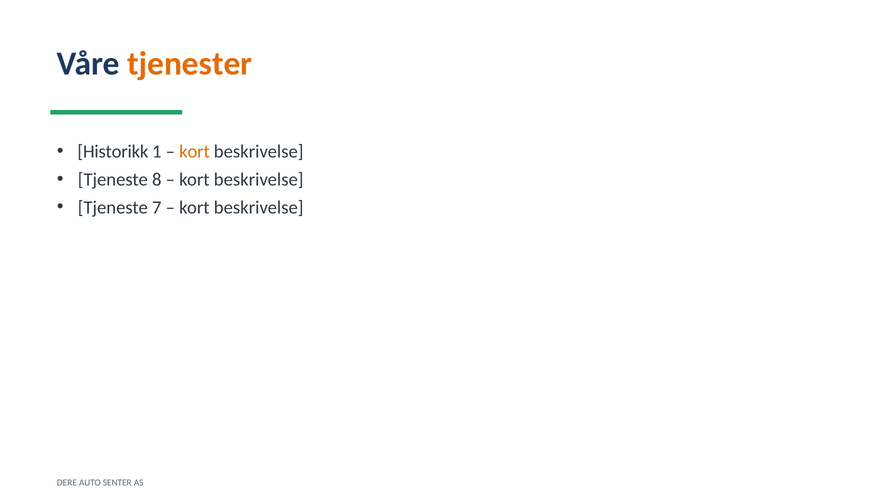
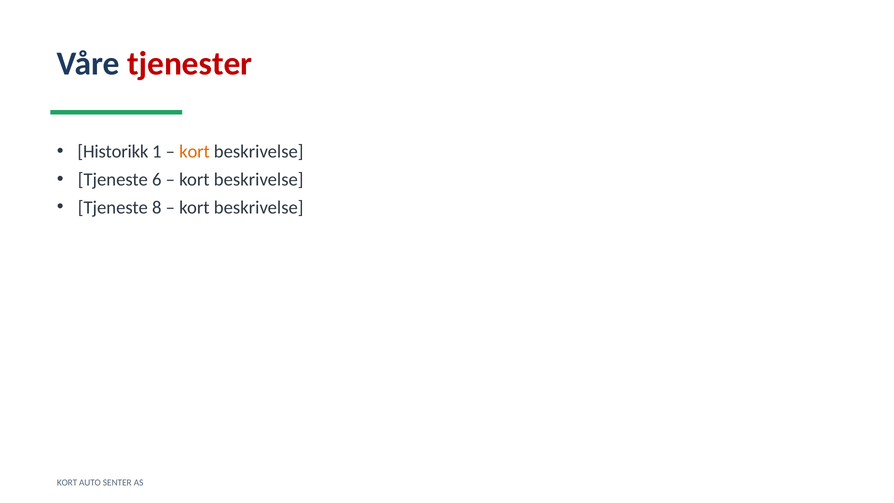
tjenester colour: orange -> red (190, 64)
8: 8 -> 6 (157, 179)
7: 7 -> 8 (157, 207)
DERE: DERE -> KORT (67, 483)
